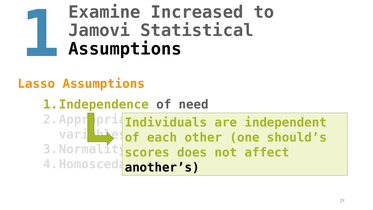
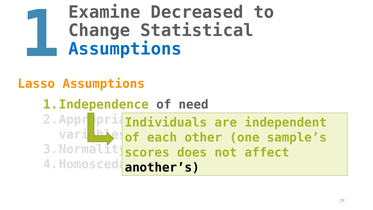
Increased: Increased -> Decreased (197, 12)
Jamovi: Jamovi -> Change (99, 31)
Assumptions colour: black -> blue (125, 49)
should’s: should’s -> sample’s (297, 137)
